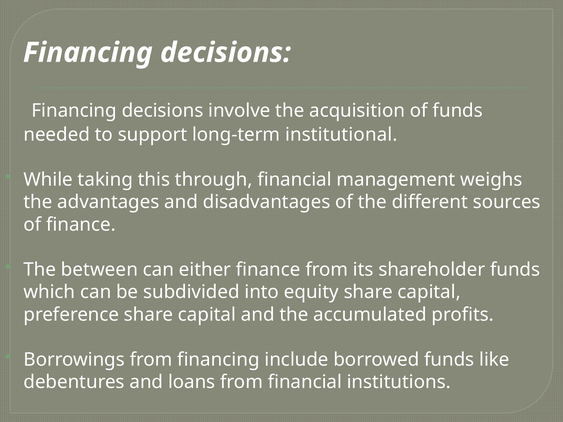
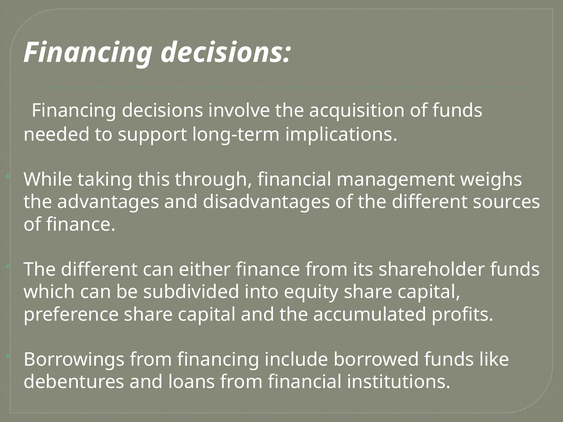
institutional: institutional -> implications (341, 135)
between: between -> different (99, 270)
